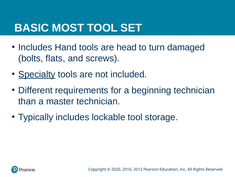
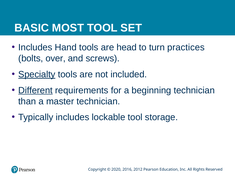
damaged: damaged -> practices (186, 47)
flats: flats -> over (56, 58)
Different underline: none -> present (35, 90)
